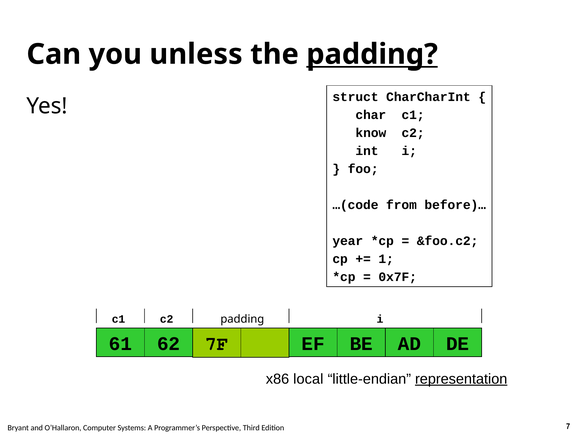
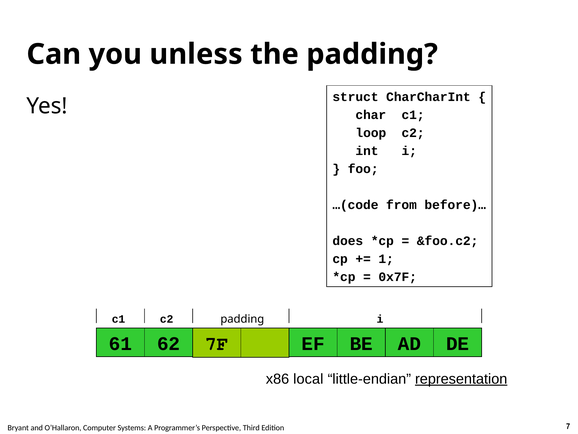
padding underline: present -> none (372, 54)
know: know -> loop (371, 133)
year: year -> does (348, 241)
